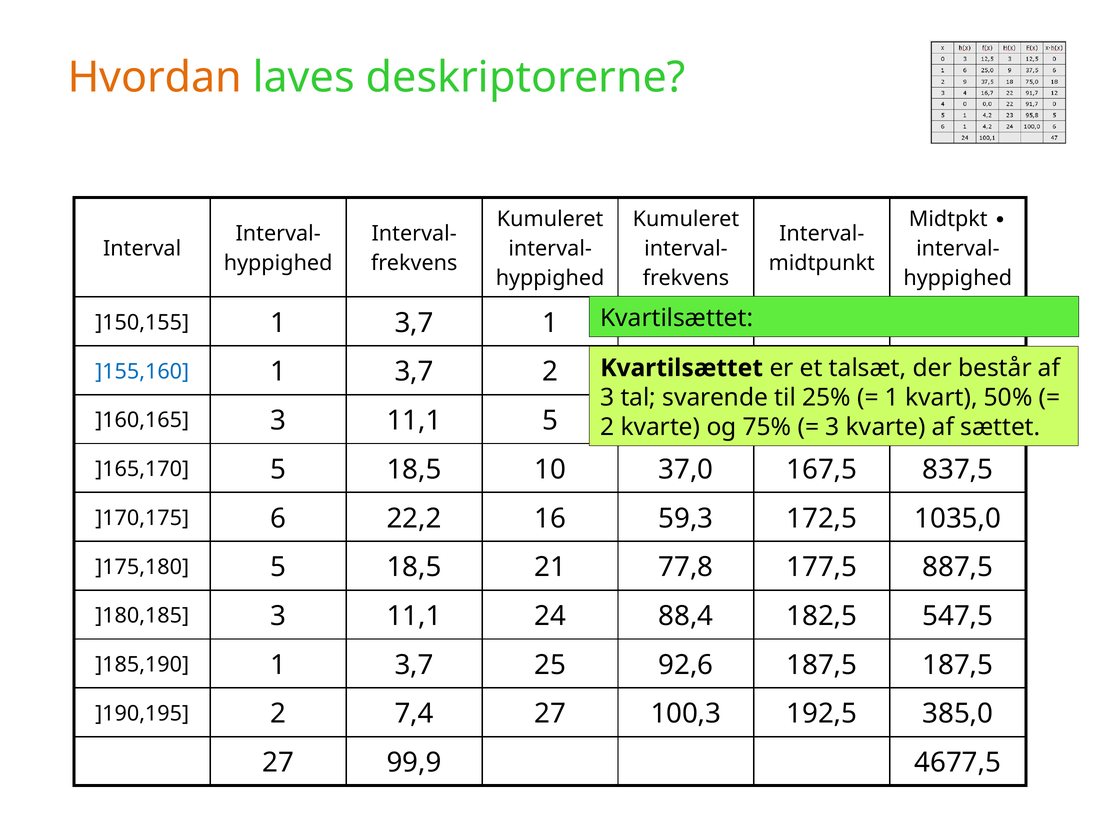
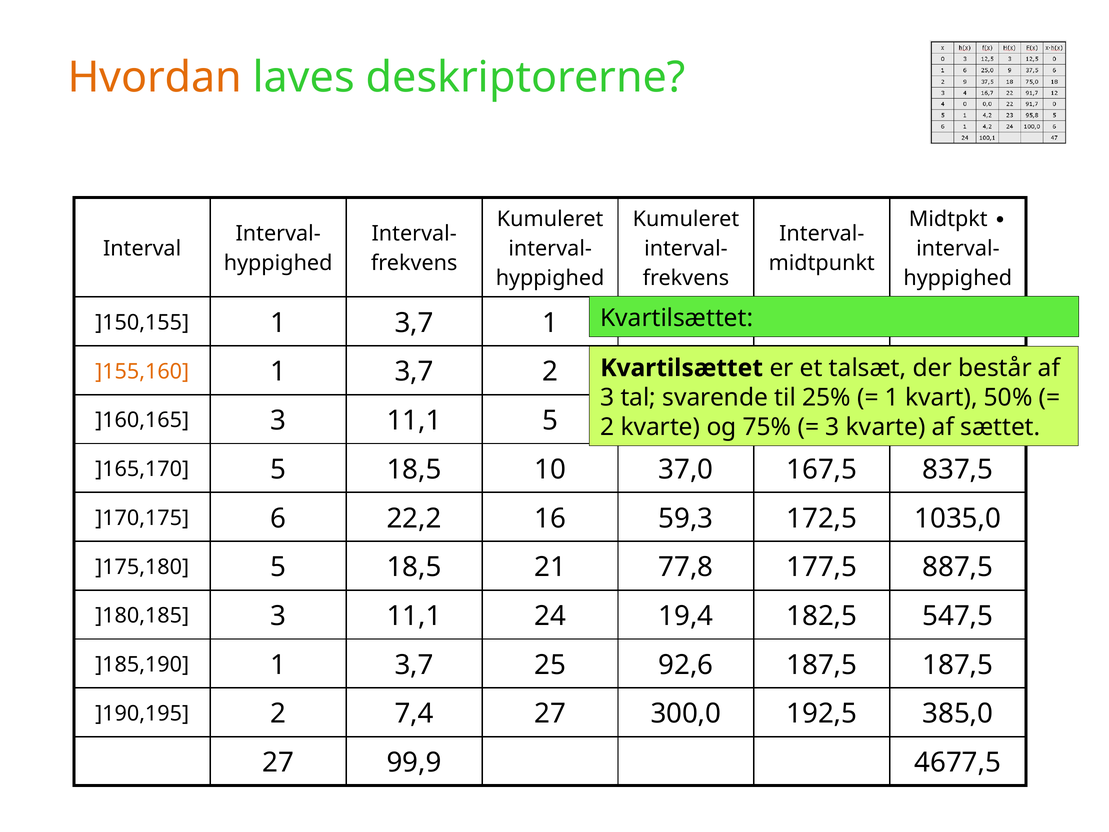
]155,160 colour: blue -> orange (142, 371)
88,4: 88,4 -> 19,4 (686, 616)
100,3: 100,3 -> 300,0 (686, 714)
